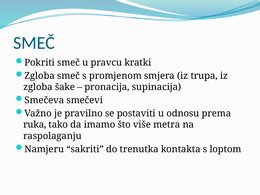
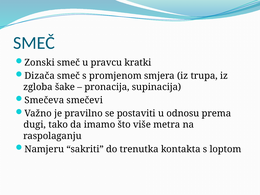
Pokriti: Pokriti -> Zonski (40, 63)
Zgloba: Zgloba -> Dizača (40, 76)
ruka: ruka -> dugi (35, 125)
